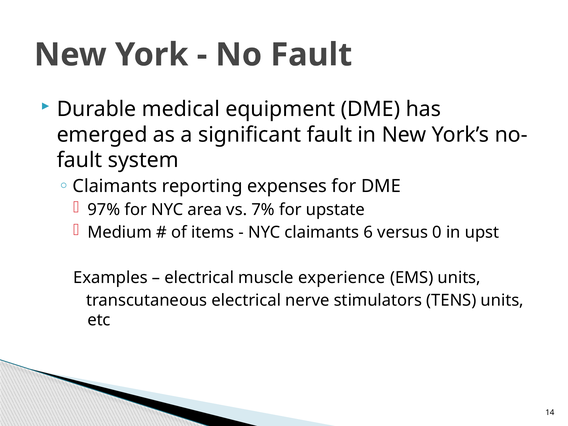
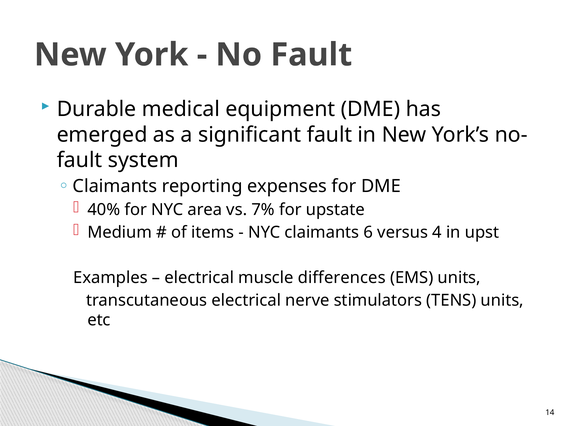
97%: 97% -> 40% (104, 210)
0: 0 -> 4 (437, 232)
experience: experience -> differences (342, 278)
